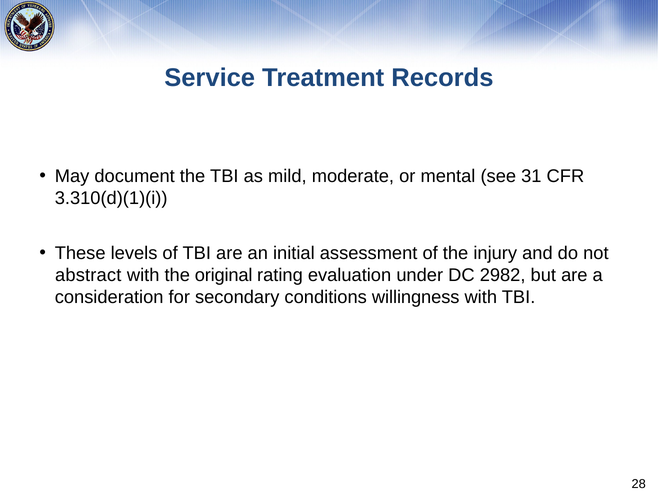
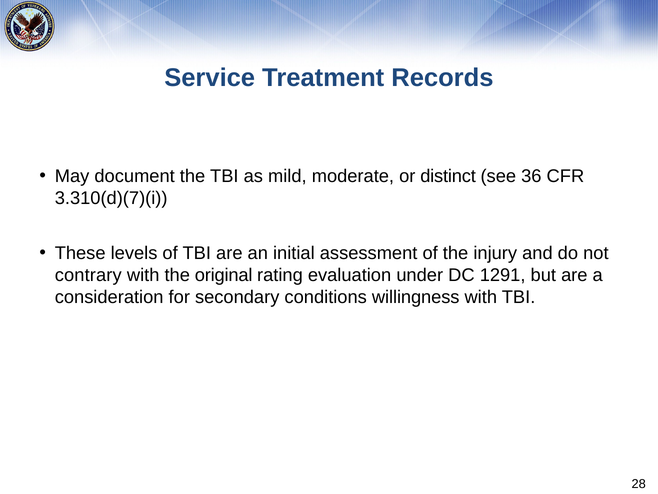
mental: mental -> distinct (448, 176)
31: 31 -> 36 (531, 176)
3.310(d)(1)(i: 3.310(d)(1)(i -> 3.310(d)(7)(i (111, 198)
abstract: abstract -> contrary (88, 275)
2982: 2982 -> 1291 (503, 275)
